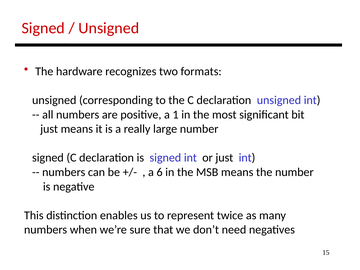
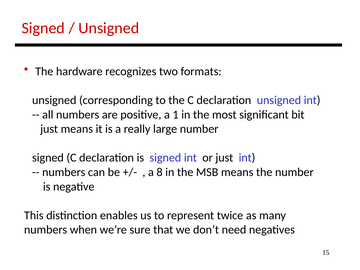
6: 6 -> 8 (160, 172)
